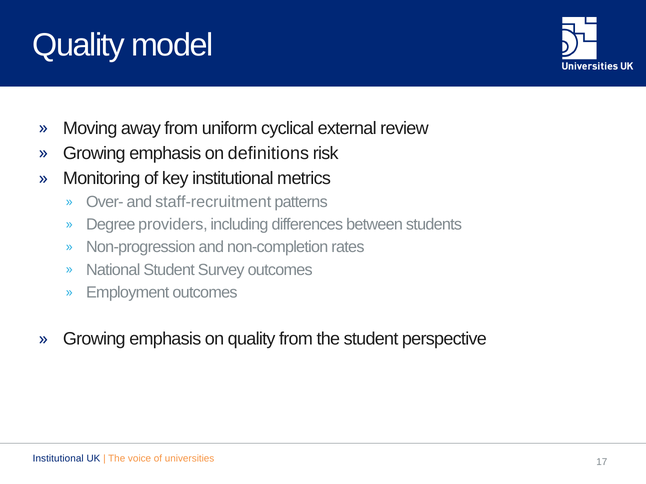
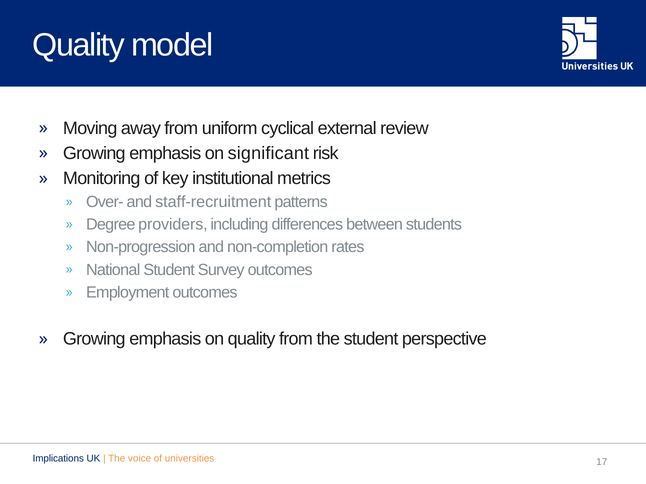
definitions: definitions -> significant (268, 153)
Institutional: Institutional -> Implications (58, 459)
